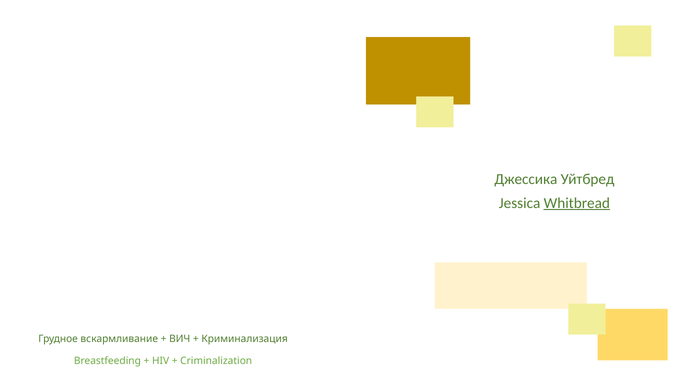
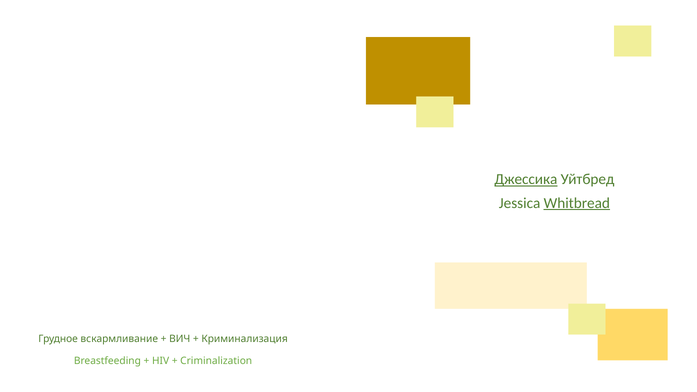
Джессика underline: none -> present (526, 179)
